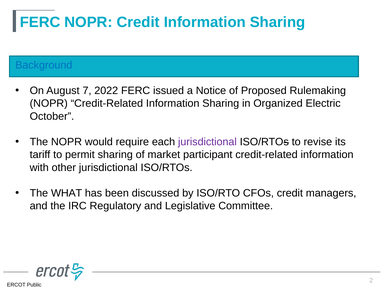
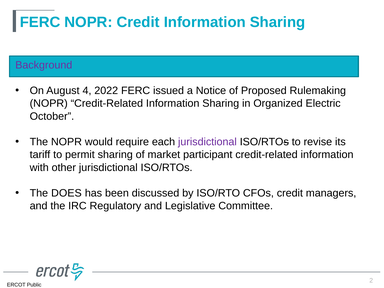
Background colour: blue -> purple (44, 65)
7: 7 -> 4 (87, 91)
WHAT: WHAT -> DOES (66, 193)
